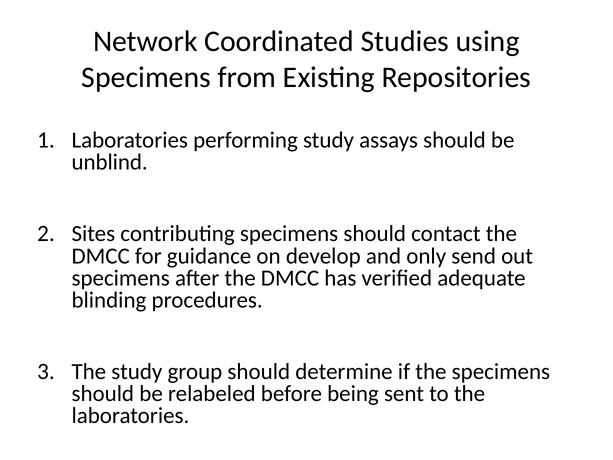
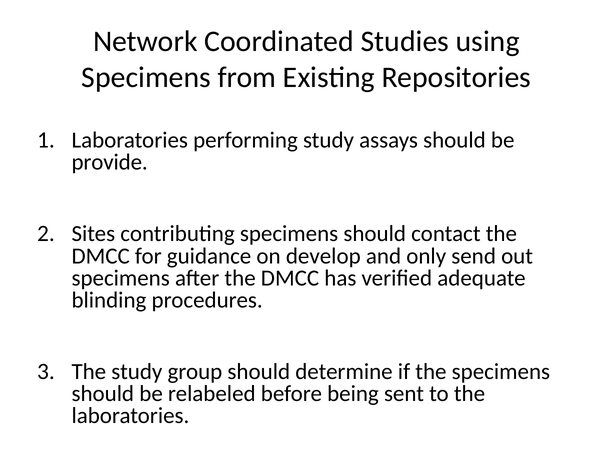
unblind: unblind -> provide (110, 162)
